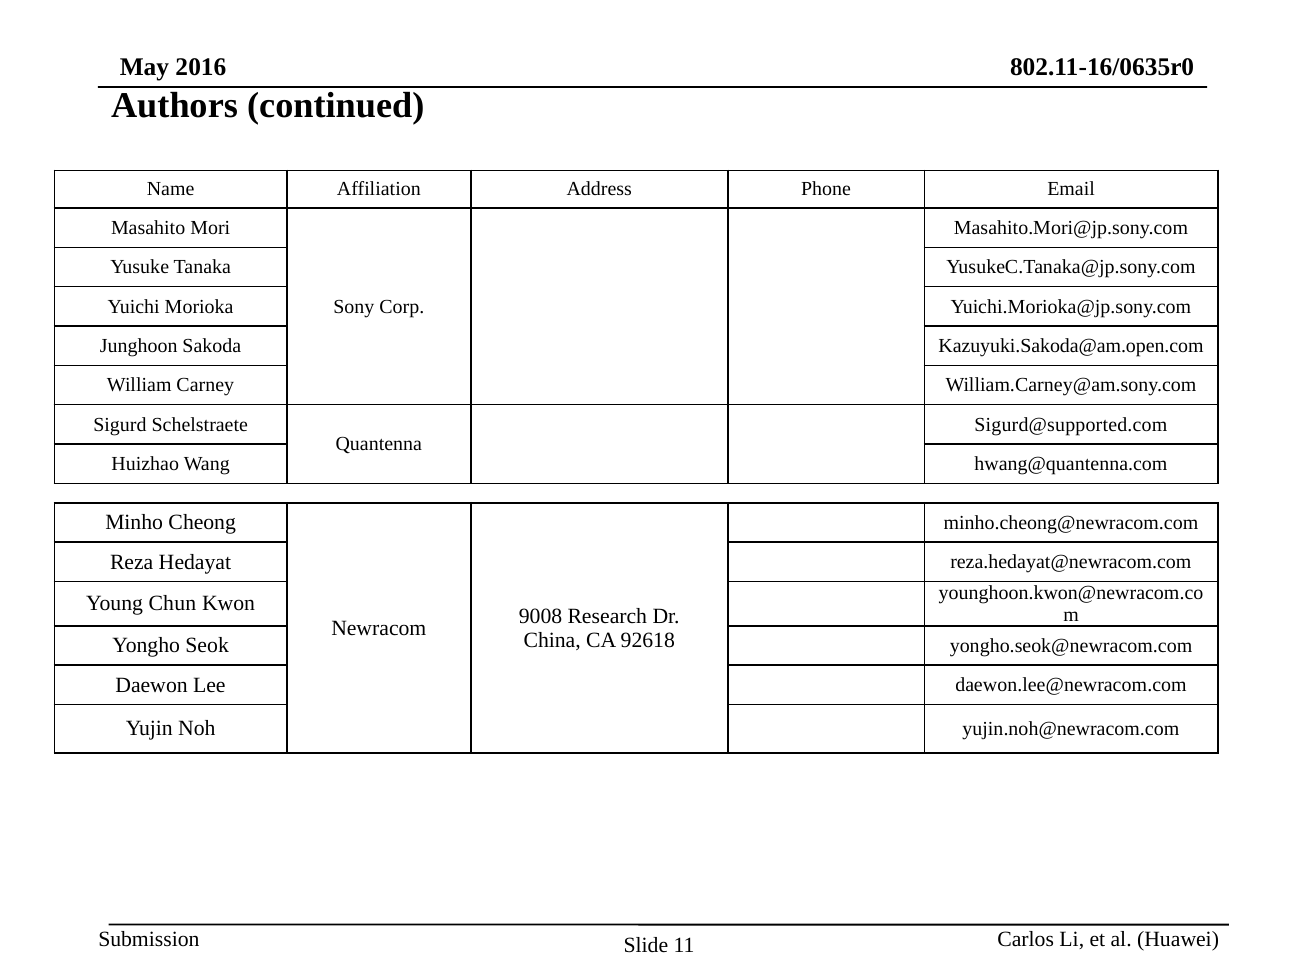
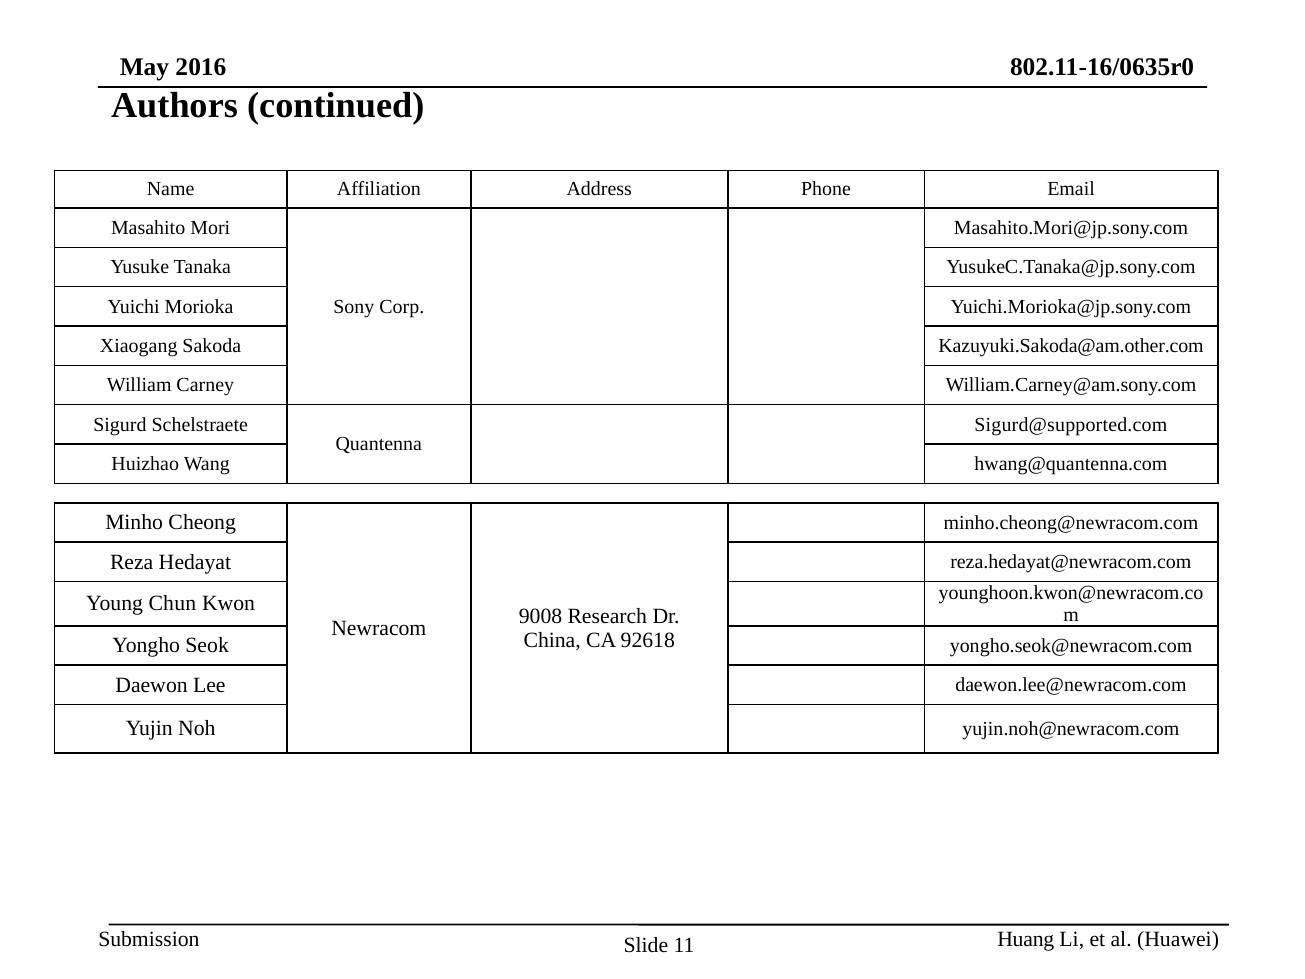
Junghoon: Junghoon -> Xiaogang (139, 346)
Kazuyuki.Sakoda@am.open.com: Kazuyuki.Sakoda@am.open.com -> Kazuyuki.Sakoda@am.other.com (1071, 346)
Carlos: Carlos -> Huang (1026, 939)
